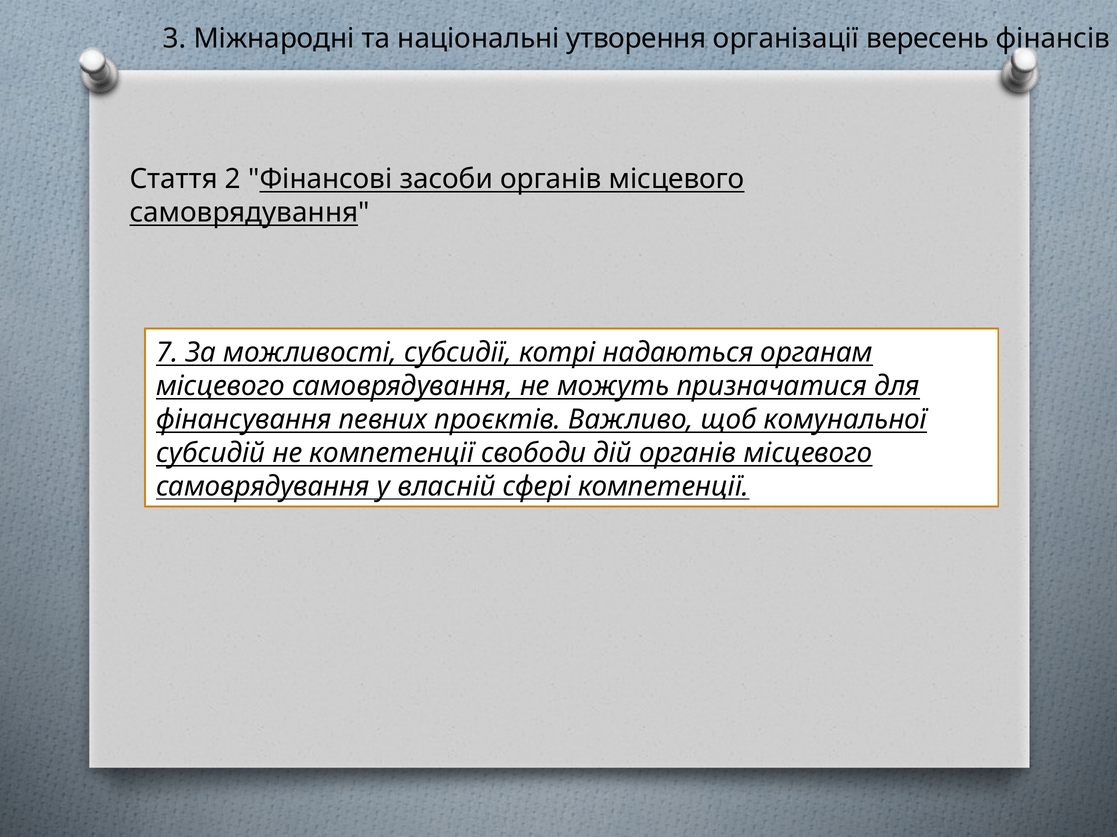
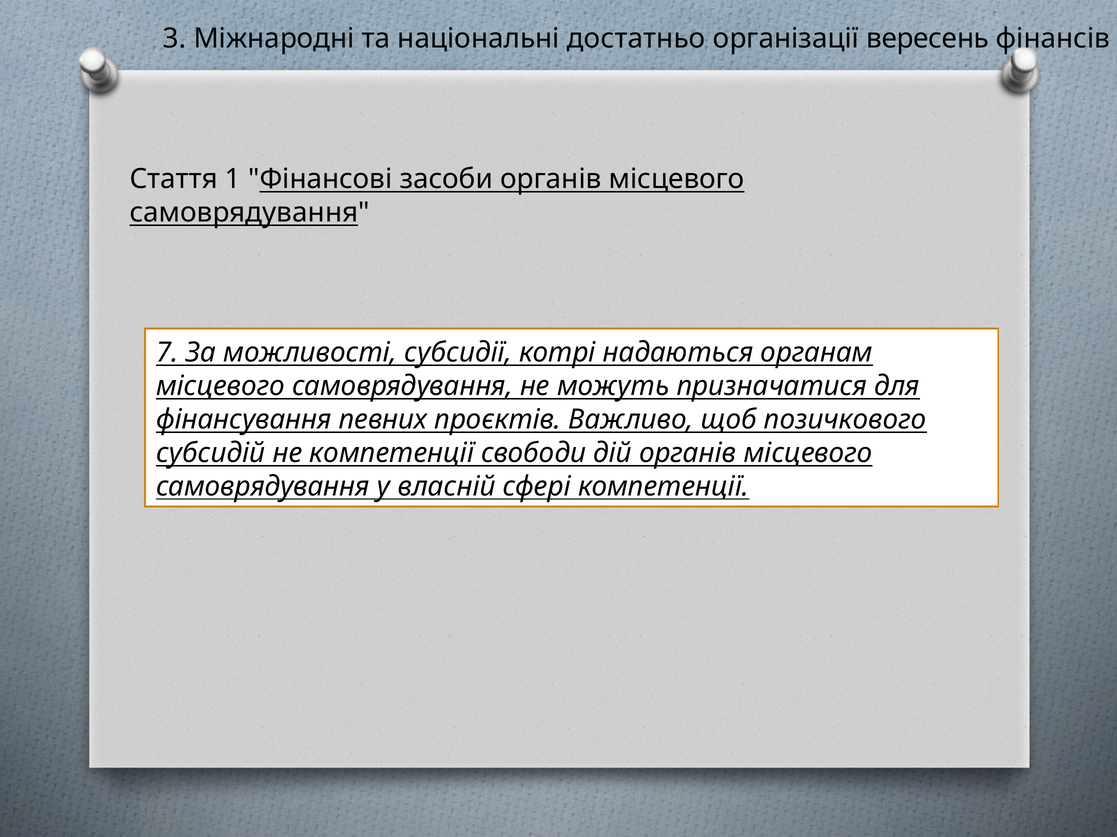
утворення: утворення -> достатньо (636, 38)
2: 2 -> 1 (233, 179)
комунальної: комунальної -> позичкового (845, 420)
